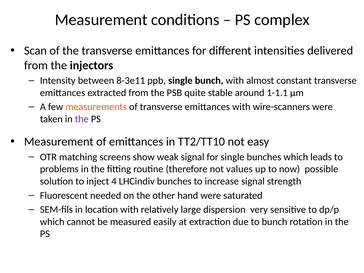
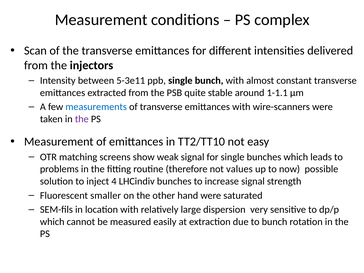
8-3e11: 8-3e11 -> 5-3e11 (131, 81)
measurements colour: orange -> blue (96, 107)
needed: needed -> smaller (106, 195)
